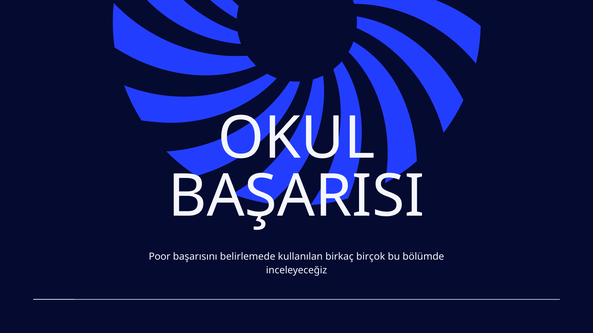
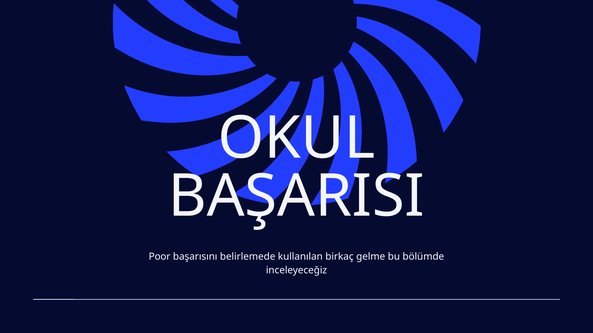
birçok: birçok -> gelme (371, 257)
